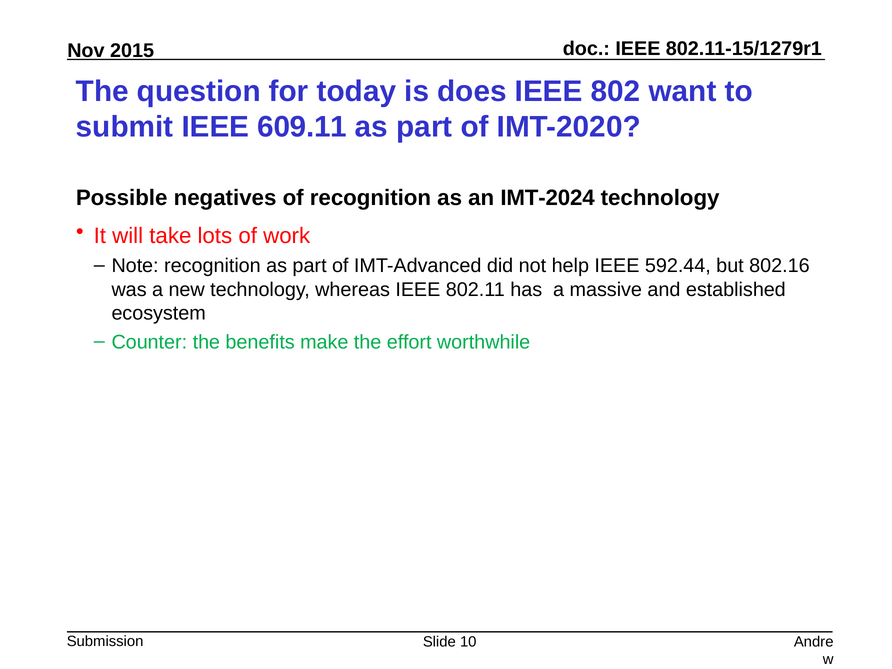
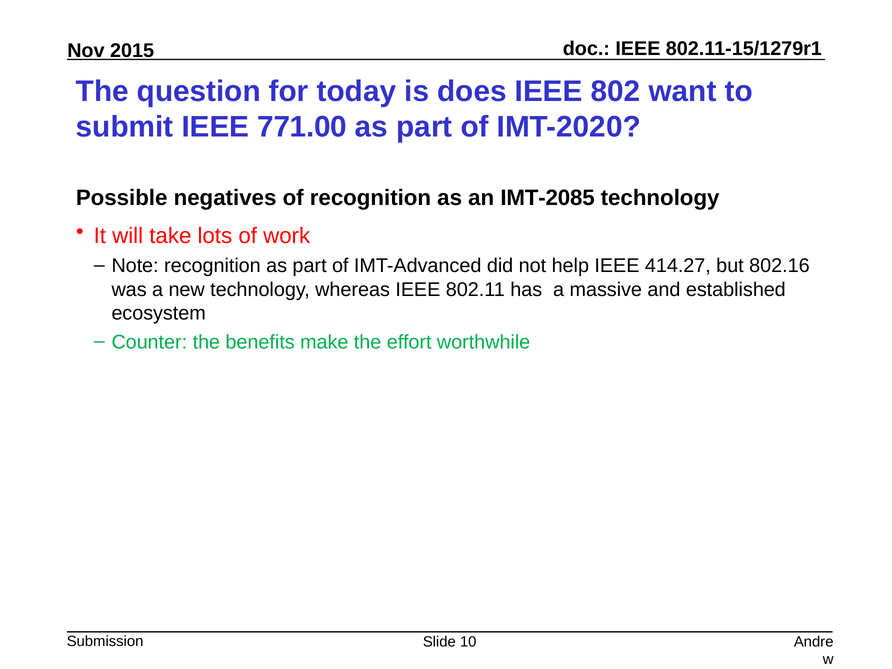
609.11: 609.11 -> 771.00 (302, 127)
IMT-2024: IMT-2024 -> IMT-2085 (548, 198)
592.44: 592.44 -> 414.27 (678, 266)
